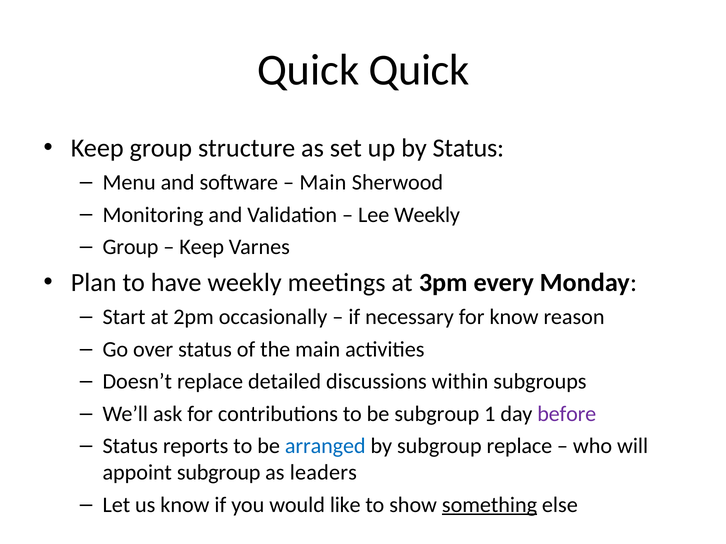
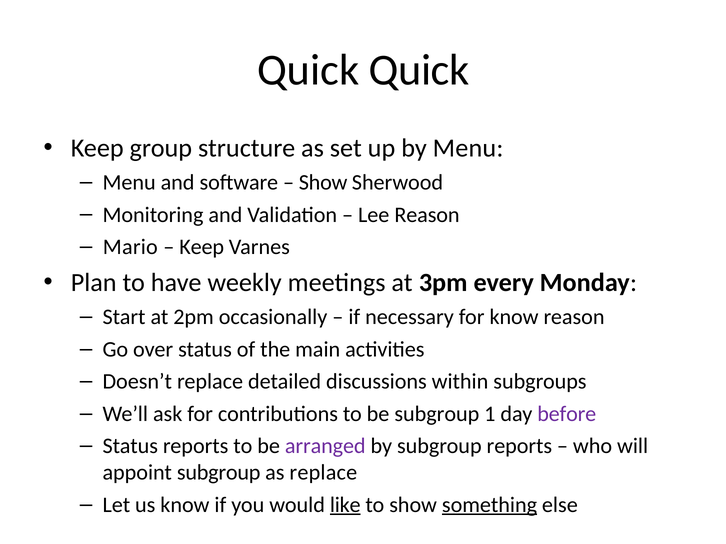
by Status: Status -> Menu (468, 148)
Main: Main -> Show (323, 183)
Lee Weekly: Weekly -> Reason (427, 215)
Group: Group -> Mario (130, 247)
arranged colour: blue -> purple (325, 446)
subgroup replace: replace -> reports (519, 446)
as leaders: leaders -> replace (323, 473)
like underline: none -> present (345, 505)
